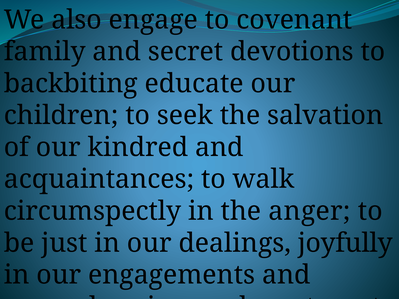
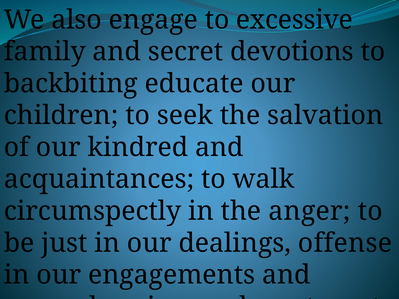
covenant: covenant -> excessive (294, 20)
joyfully: joyfully -> offense (345, 243)
